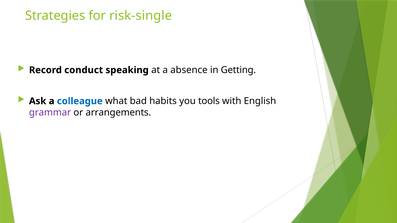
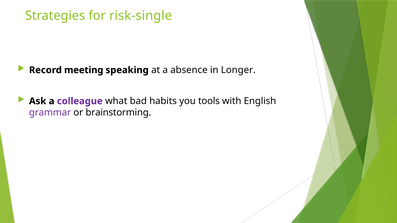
conduct: conduct -> meeting (84, 70)
Getting: Getting -> Longer (238, 70)
colleague colour: blue -> purple (80, 101)
arrangements: arrangements -> brainstorming (118, 113)
